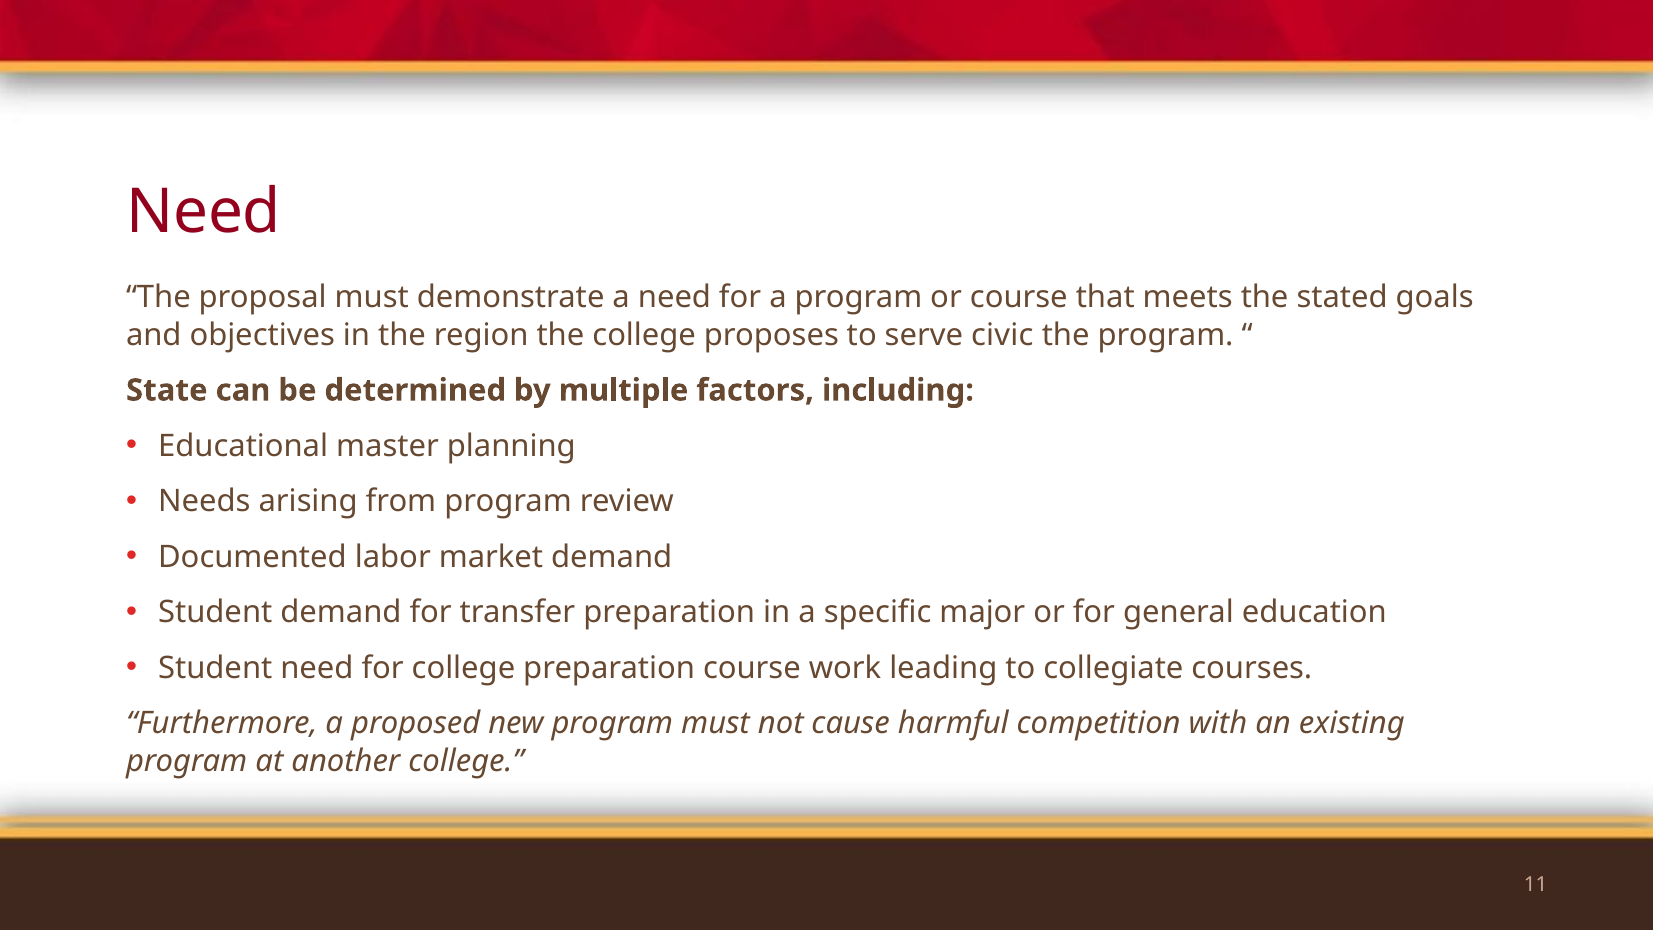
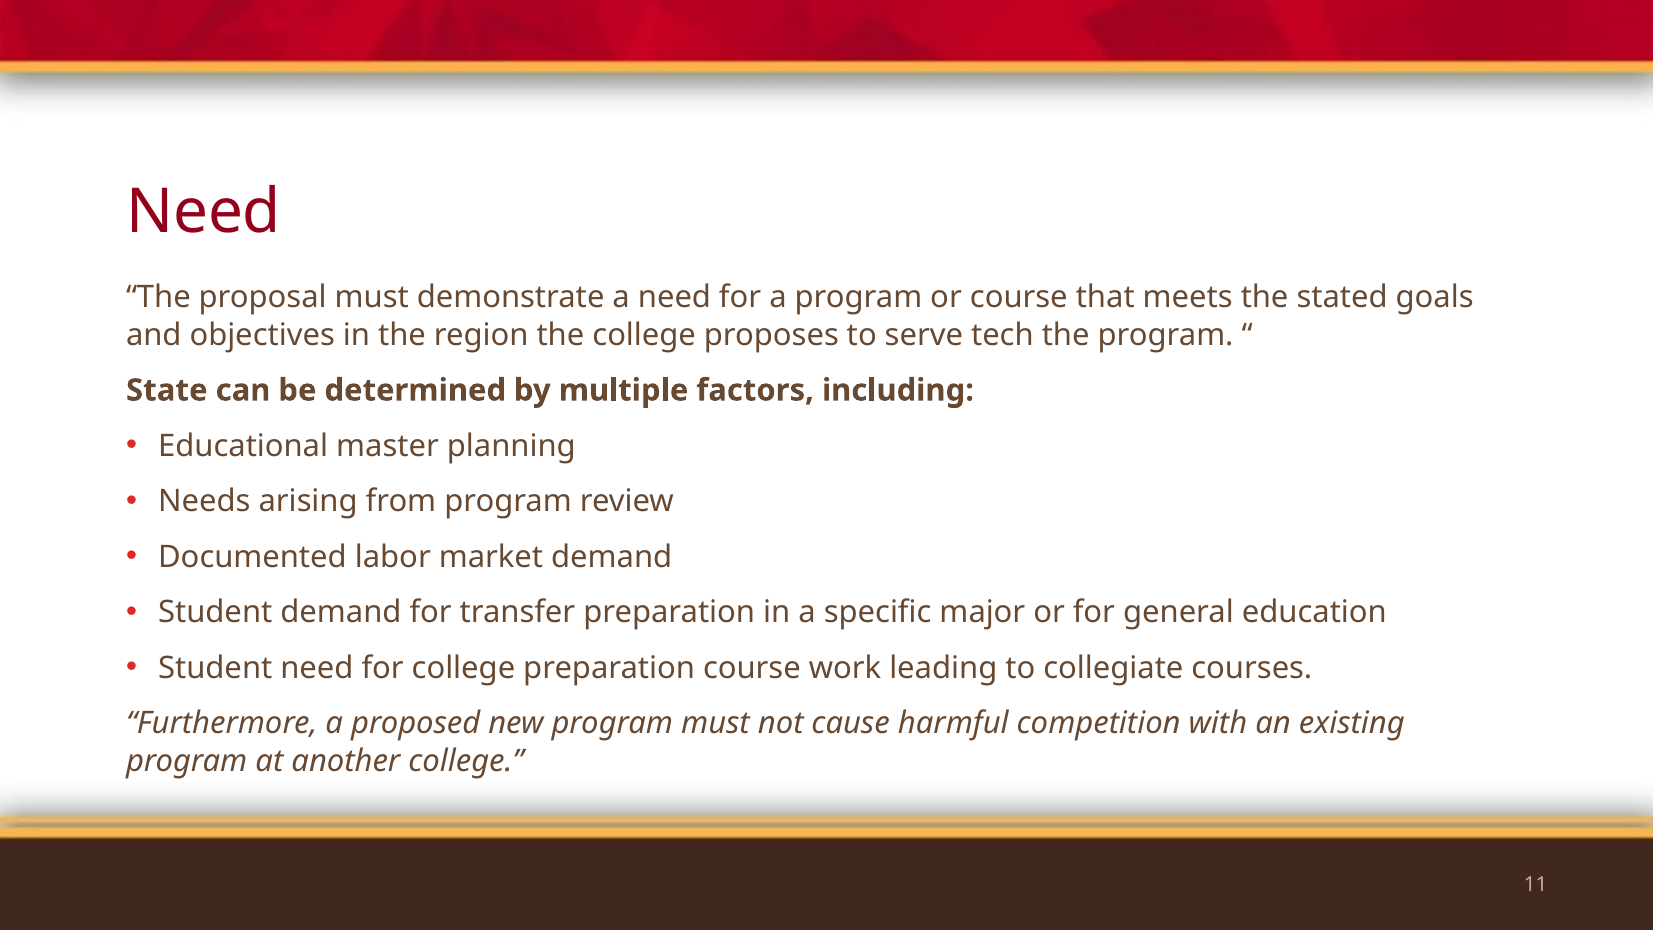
civic: civic -> tech (1002, 335)
